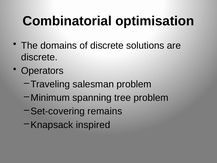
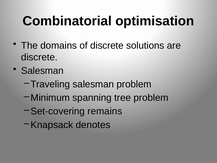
Operators: Operators -> Salesman (42, 71)
inspired: inspired -> denotes (93, 125)
